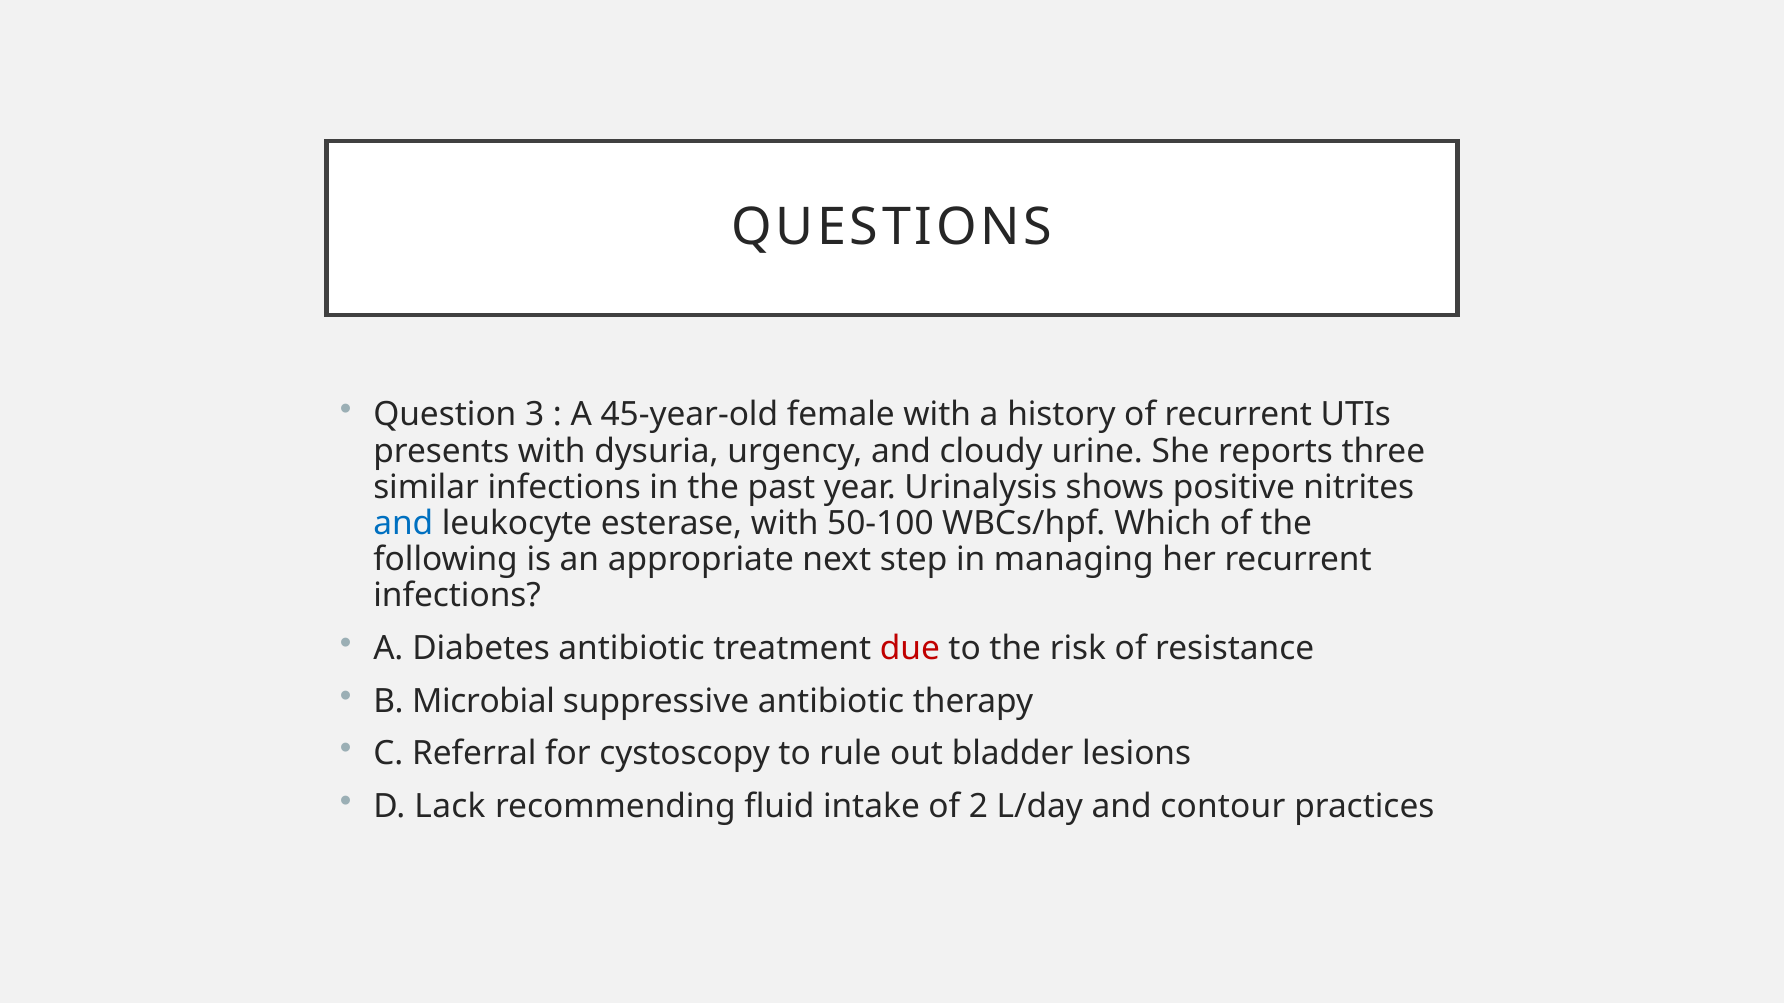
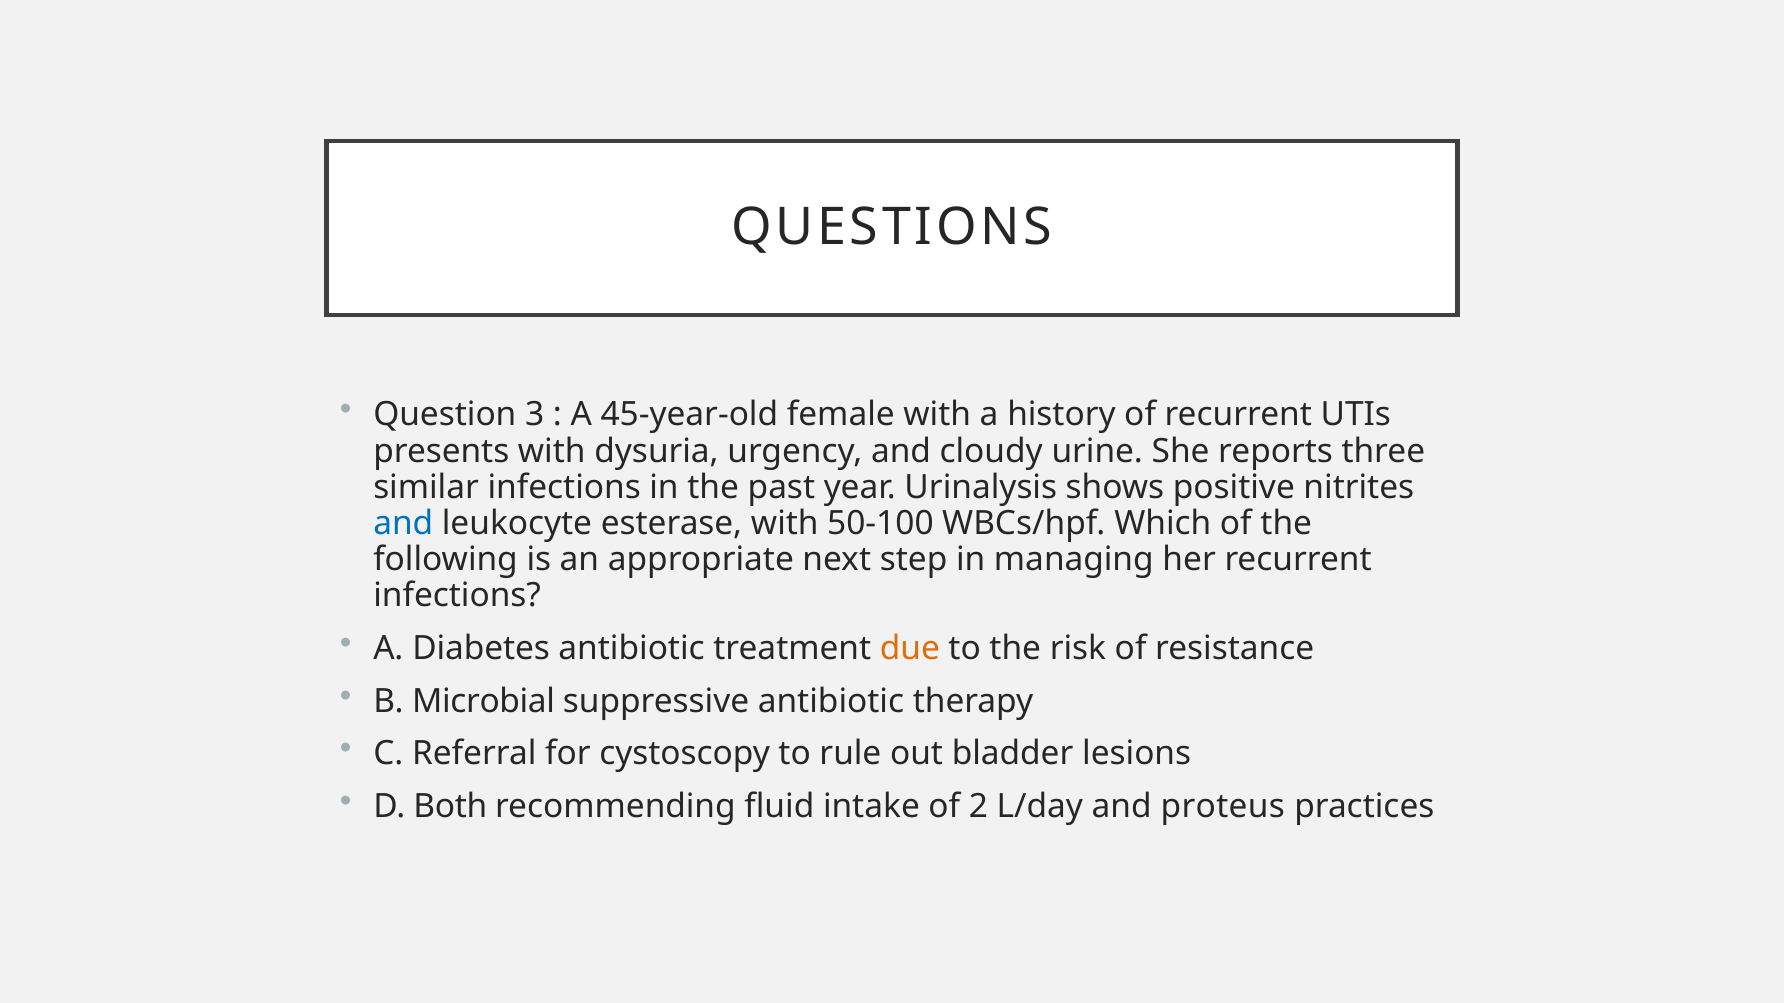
due colour: red -> orange (910, 649)
Lack: Lack -> Both (450, 807)
contour: contour -> proteus (1223, 807)
